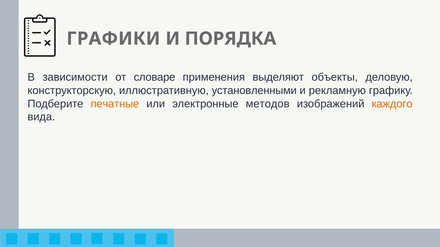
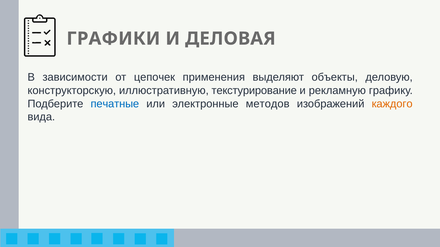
ПОРЯДКА: ПОРЯДКА -> ДЕЛОВАЯ (230, 39)
словаре: словаре -> цепочек (155, 78)
установленными: установленными -> текстурирование (254, 91)
печатные colour: orange -> blue (115, 104)
